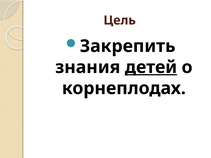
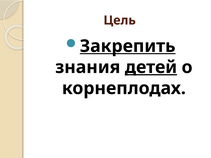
Закрепить underline: none -> present (128, 46)
